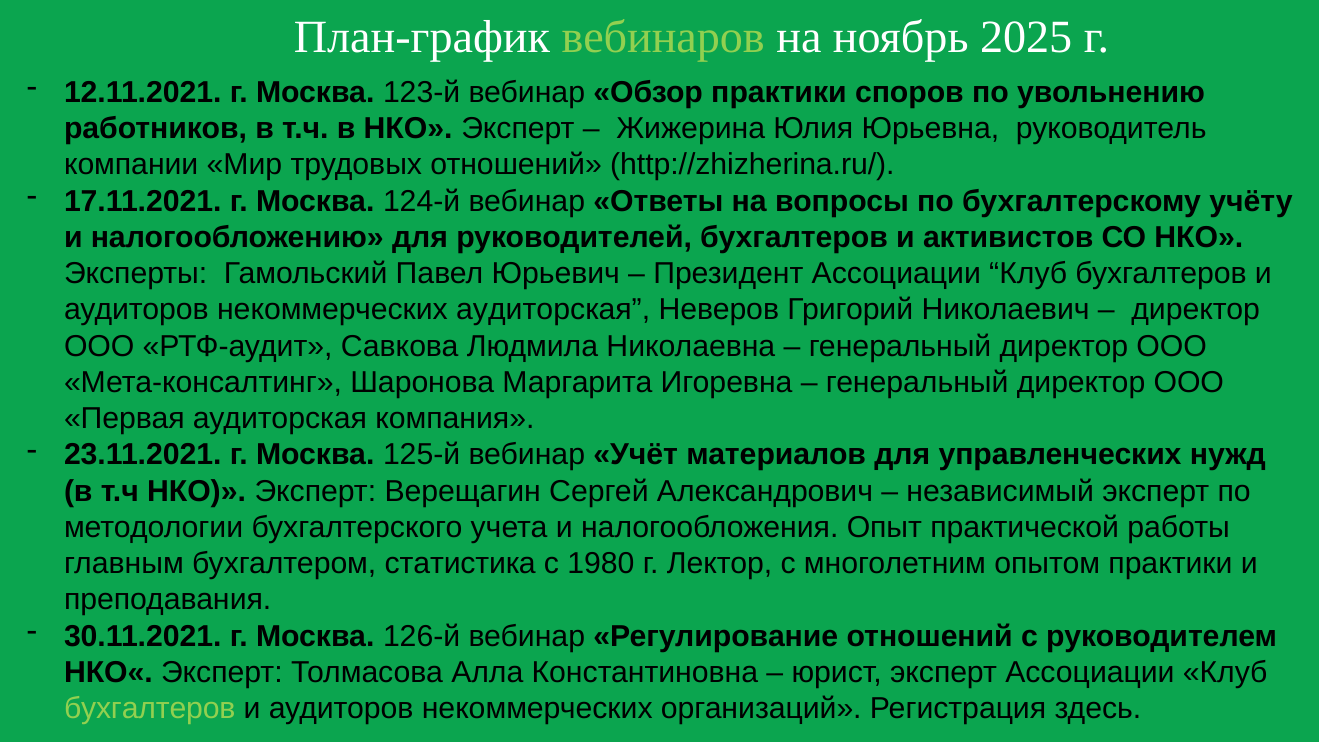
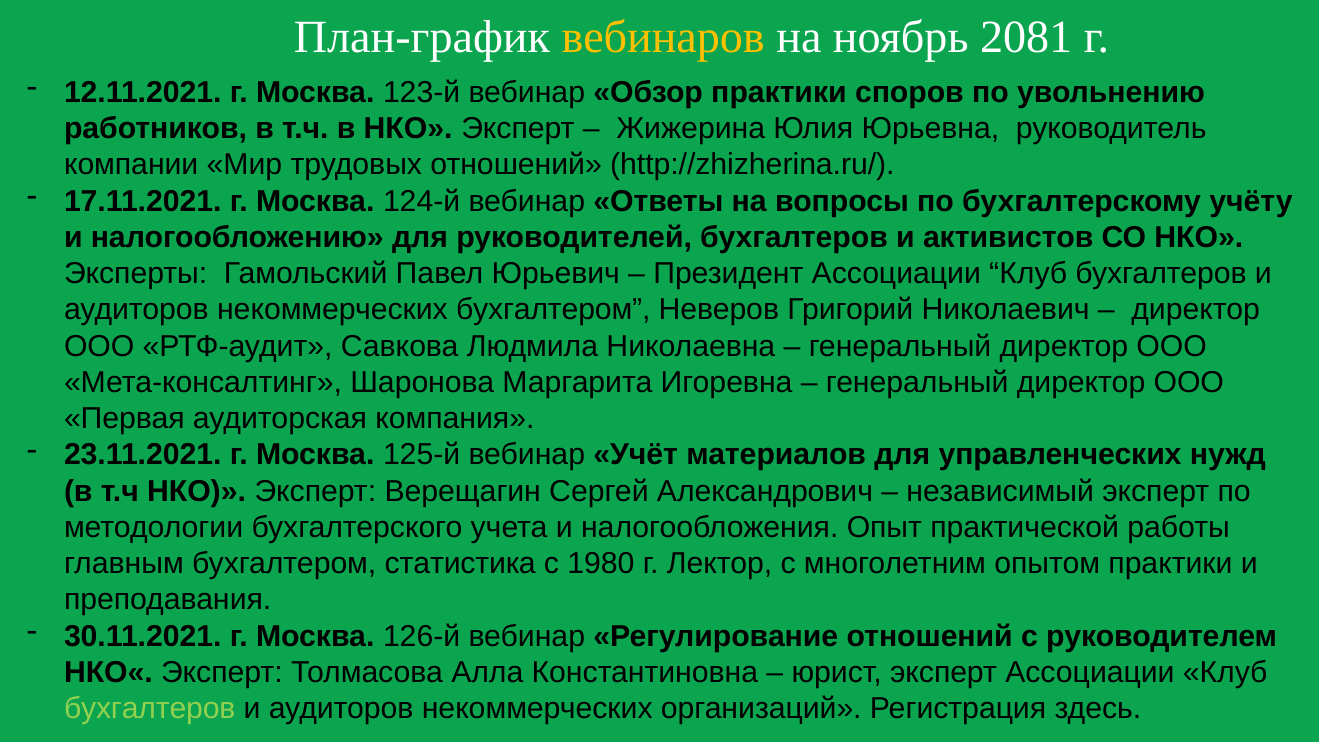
вебинаров colour: light green -> yellow (663, 37)
2025: 2025 -> 2081 (1026, 37)
некоммерческих аудиторская: аудиторская -> бухгалтером (553, 310)
